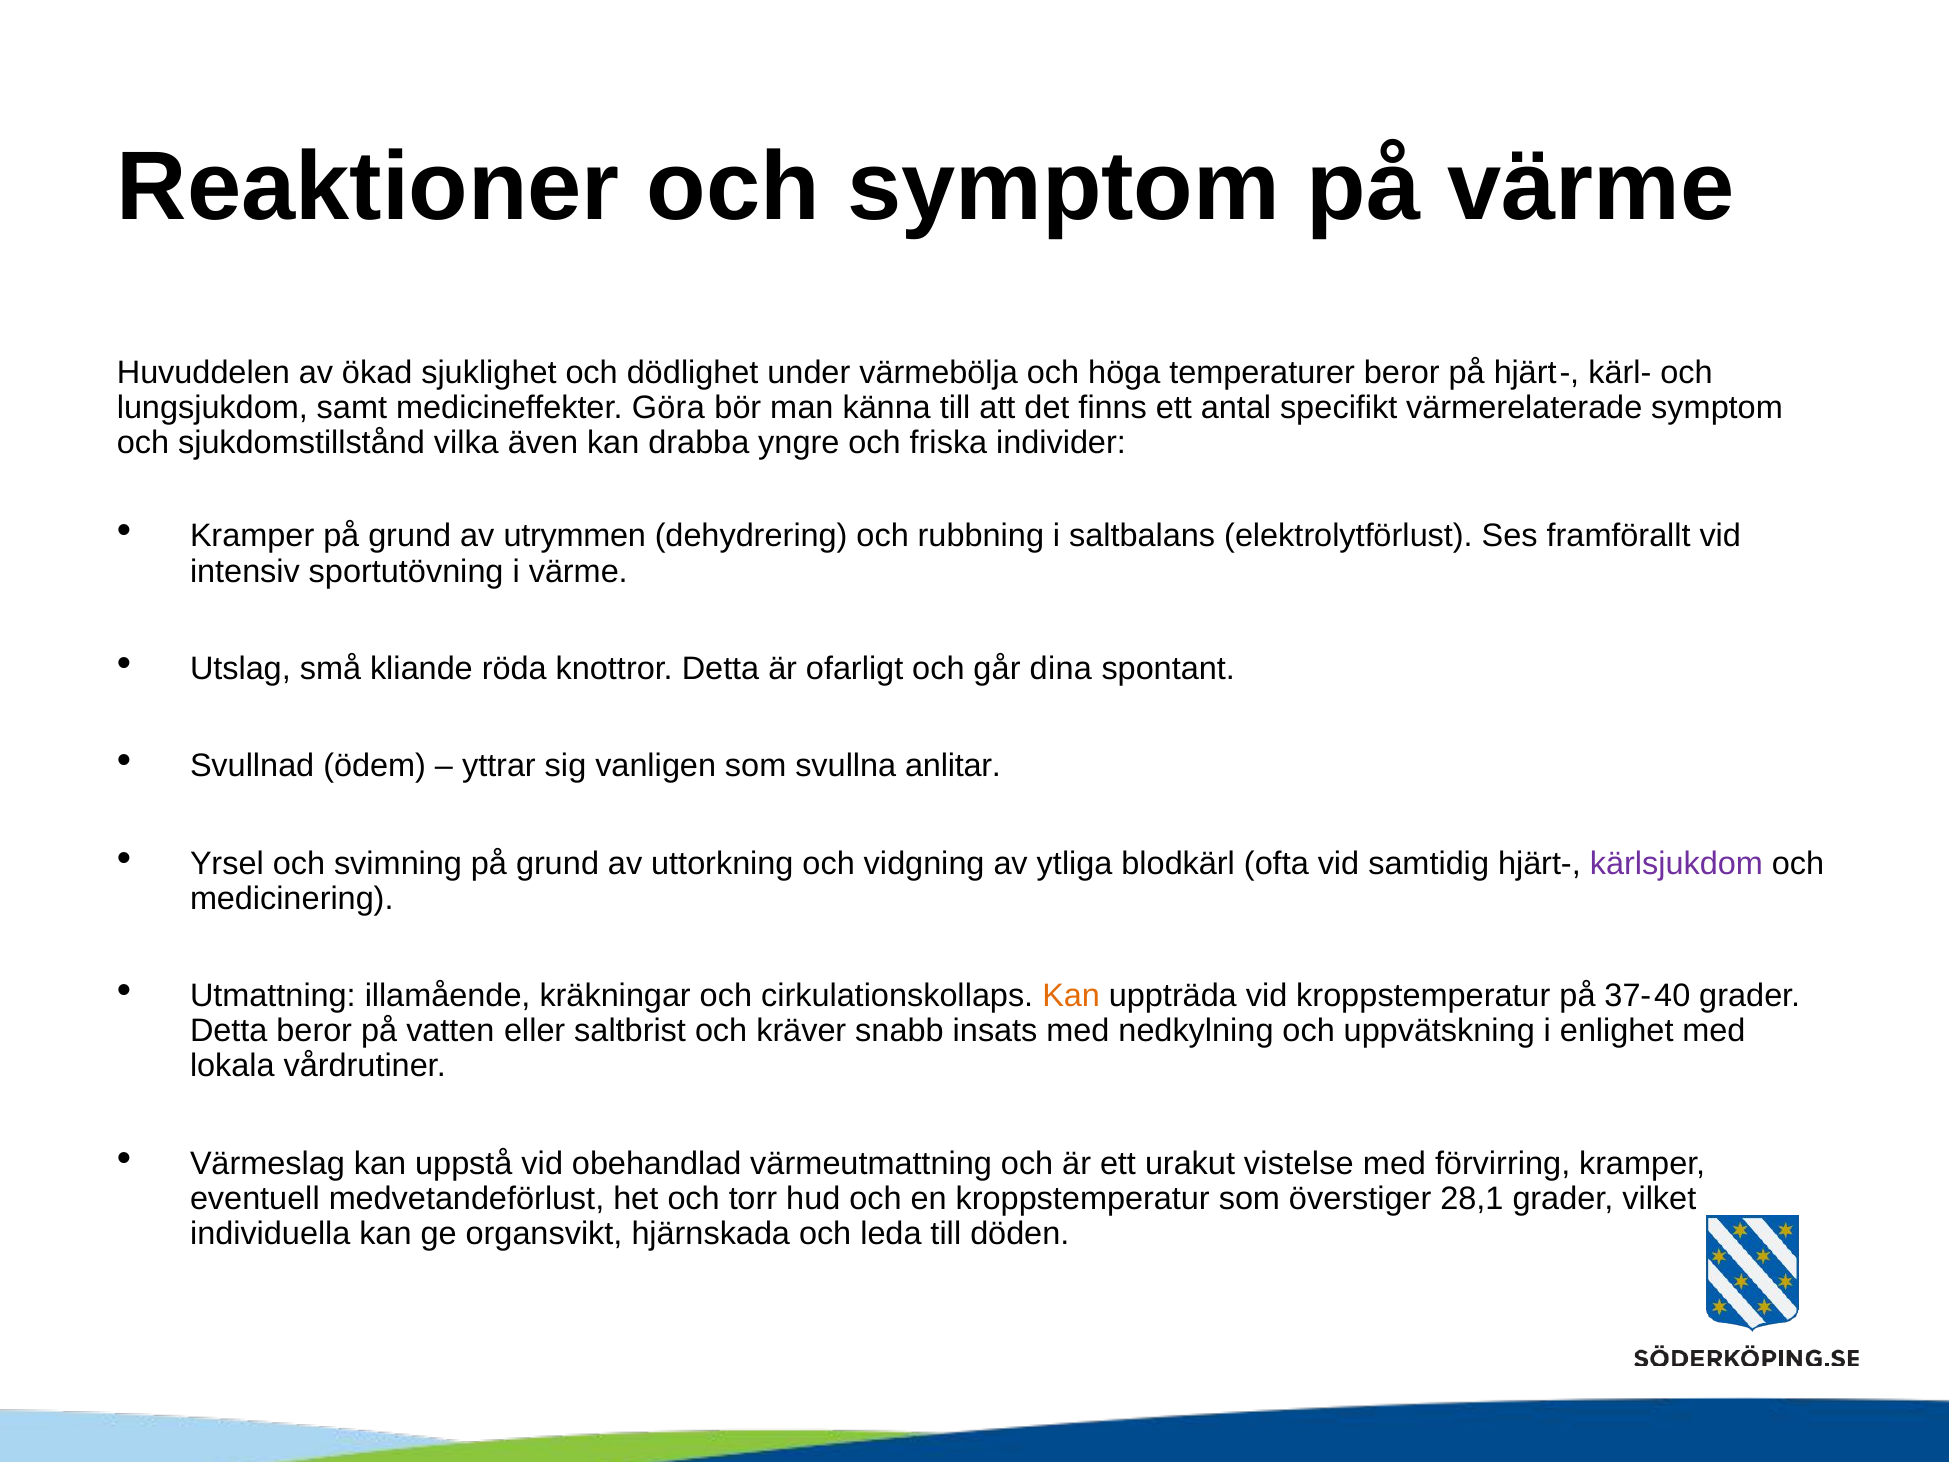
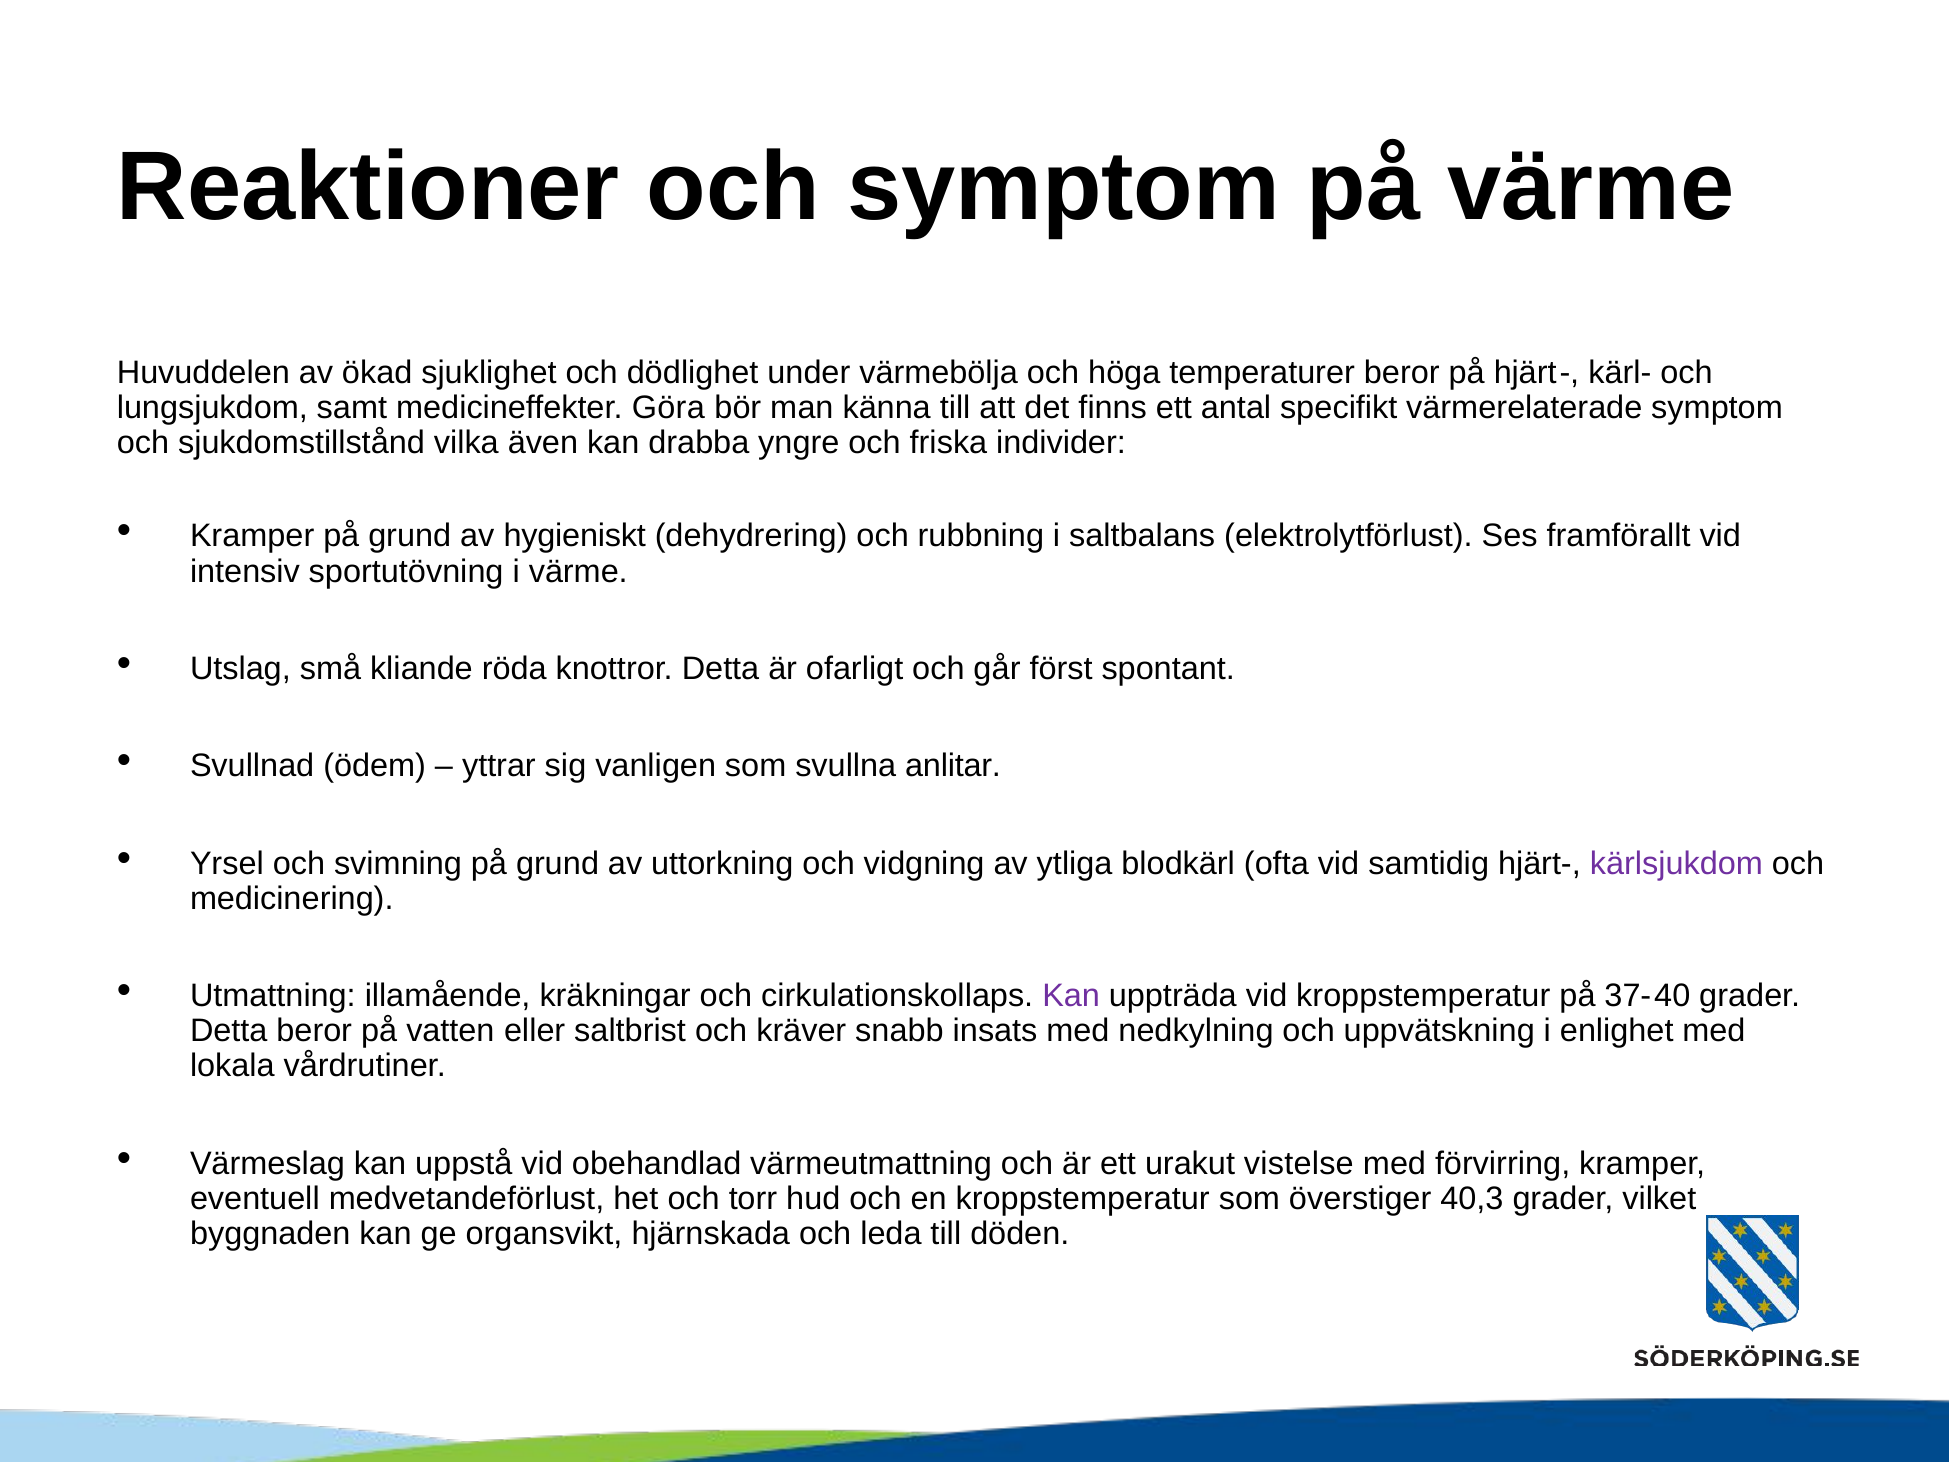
utrymmen: utrymmen -> hygieniskt (575, 536)
dina: dina -> först (1061, 669)
Kan colour: orange -> purple (1071, 996)
28,1: 28,1 -> 40,3 (1472, 1198)
individuella: individuella -> byggnaden (270, 1233)
